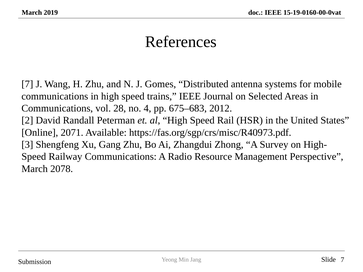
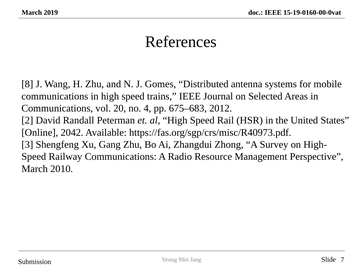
7: 7 -> 8 (27, 84)
28: 28 -> 20 (120, 108)
2071: 2071 -> 2042 (72, 133)
2078: 2078 -> 2010 (62, 169)
